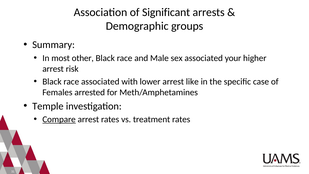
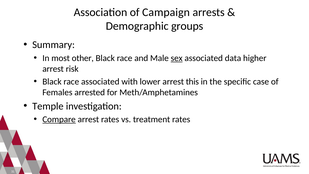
Significant: Significant -> Campaign (166, 12)
sex underline: none -> present (177, 58)
your: your -> data (233, 58)
like: like -> this (192, 81)
